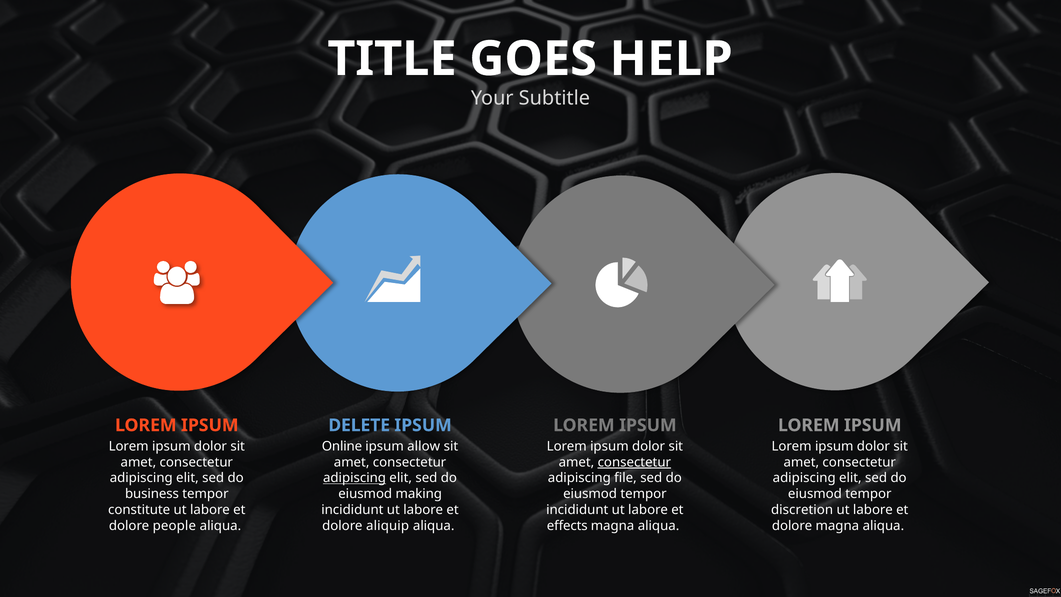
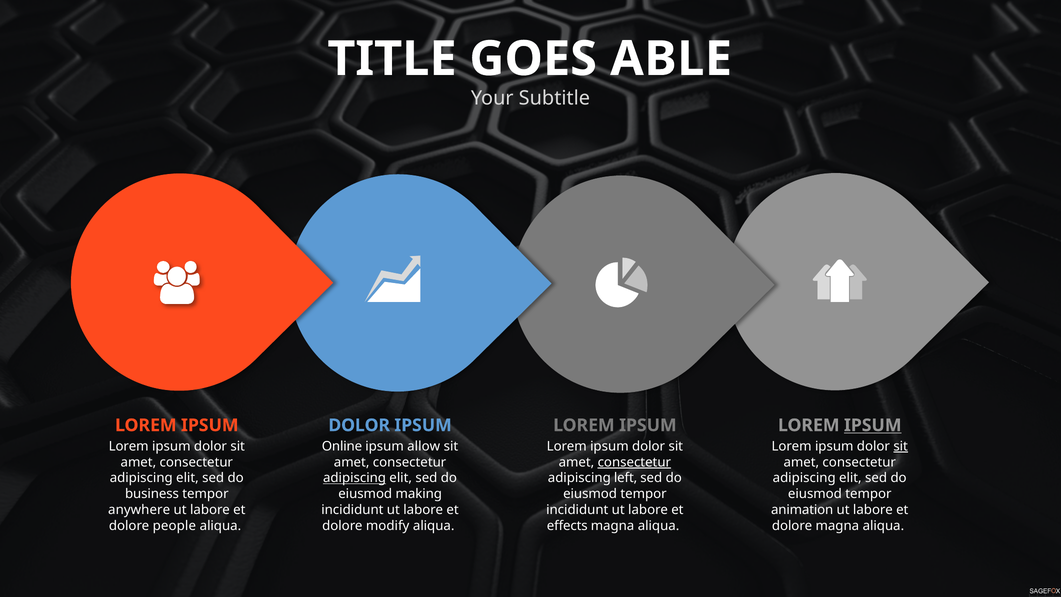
HELP: HELP -> ABLE (671, 59)
DELETE: DELETE -> DOLOR (359, 425)
IPSUM underline: none -> present (873, 425)
sit underline: none -> present (901, 446)
file: file -> left (626, 478)
constitute: constitute -> anywhere (139, 510)
discretion: discretion -> animation (802, 510)
aliquip: aliquip -> modify (388, 526)
